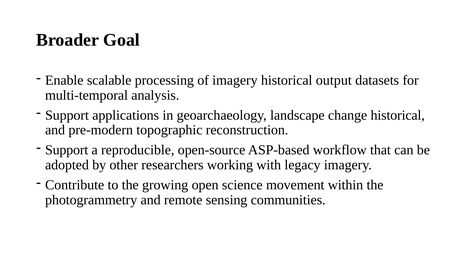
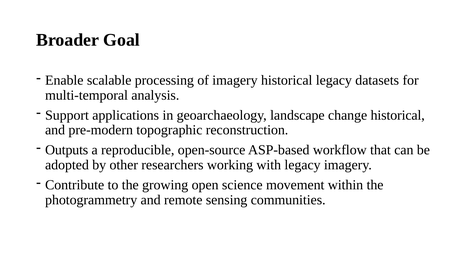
historical output: output -> legacy (334, 80)
Support: Support -> Outputs (67, 150)
